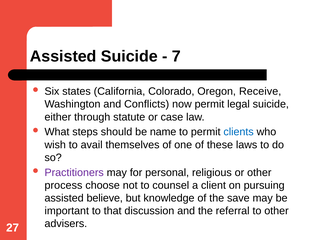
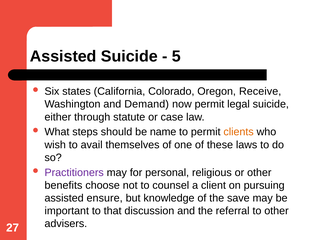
7: 7 -> 5 (176, 56)
Conflicts: Conflicts -> Demand (147, 104)
clients colour: blue -> orange (239, 132)
process: process -> benefits (63, 185)
believe: believe -> ensure (105, 198)
